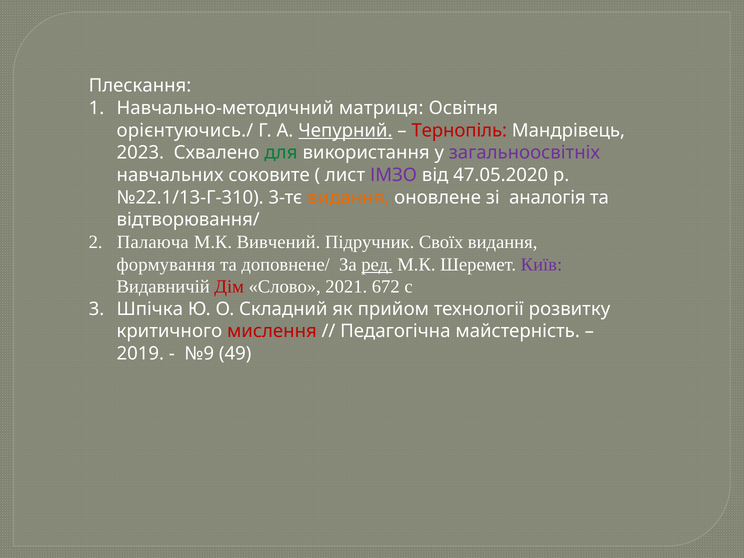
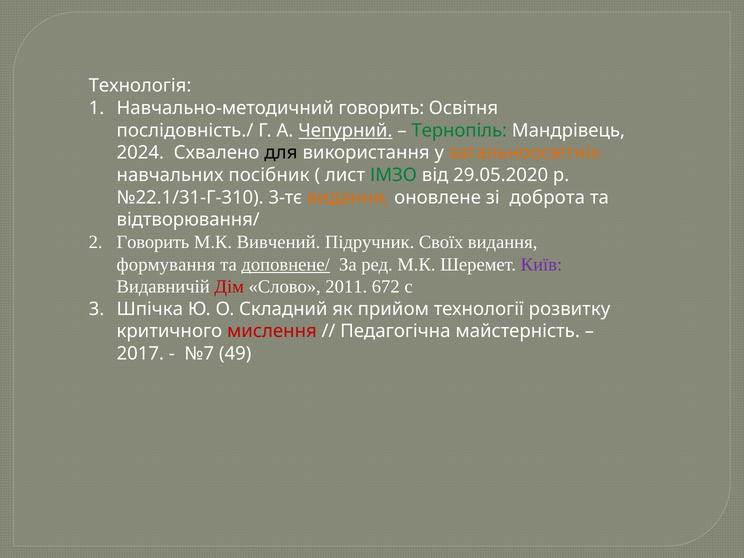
Плескання: Плескання -> Технологія (140, 86)
Навчально-методичний матриця: матриця -> говорить (381, 108)
орієнтуючись./: орієнтуючись./ -> послідовність./ (185, 130)
Тернопіль colour: red -> green (459, 130)
2023: 2023 -> 2024 (140, 153)
для colour: green -> black (281, 153)
загальноосвітніх colour: purple -> orange (524, 153)
соковите: соковите -> посібник (269, 175)
ІМЗО colour: purple -> green (394, 175)
47.05.2020: 47.05.2020 -> 29.05.2020 (501, 175)
№22.1/13-Г-310: №22.1/13-Г-310 -> №22.1/31-Г-310 (190, 197)
аналогія: аналогія -> доброта (547, 197)
Палаюча: Палаюча -> Говорить (153, 242)
доповнене/ underline: none -> present (286, 264)
ред underline: present -> none (377, 264)
2021: 2021 -> 2011 (346, 287)
2019: 2019 -> 2017 (140, 354)
№9: №9 -> №7 (199, 354)
